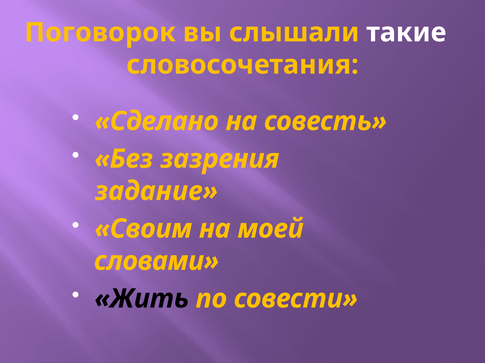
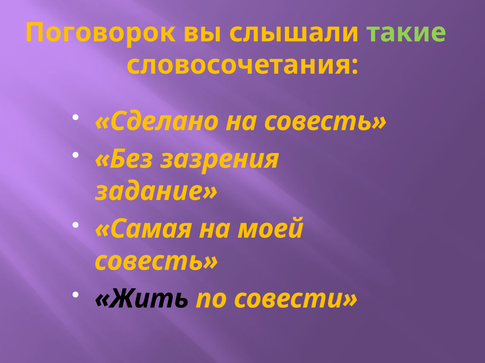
такие colour: white -> light green (406, 33)
Своим: Своим -> Самая (143, 229)
словами: словами -> совесть (156, 262)
